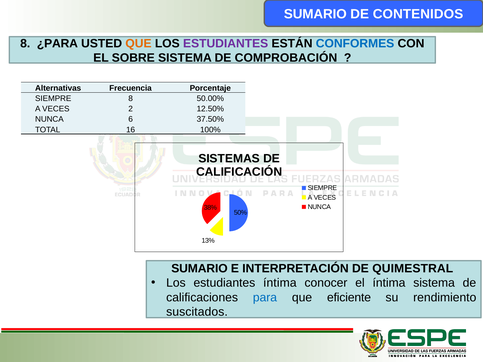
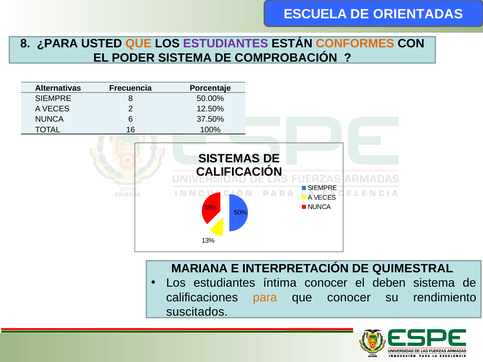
SUMARIO: SUMARIO -> ESCUELA (315, 14)
CONTENIDOS: CONTENIDOS -> ORIENTADAS (418, 14)
CONFORMES colour: blue -> orange (355, 43)
SOBRE: SOBRE -> PODER (133, 58)
SUMARIO: SUMARIO -> MARIANA (199, 269)
el íntima: íntima -> deben (389, 283)
para colour: blue -> orange (265, 298)
que eficiente: eficiente -> conocer (349, 298)
